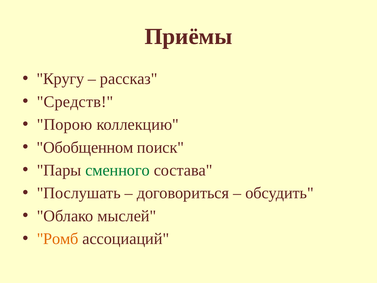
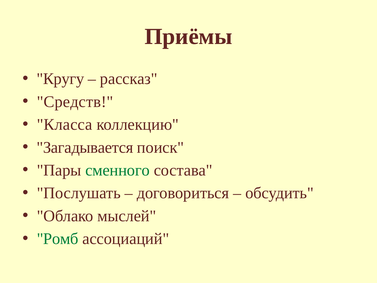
Порою: Порою -> Класса (65, 124)
Обобщенном: Обобщенном -> Загадывается (85, 147)
Ромб colour: orange -> green (58, 239)
